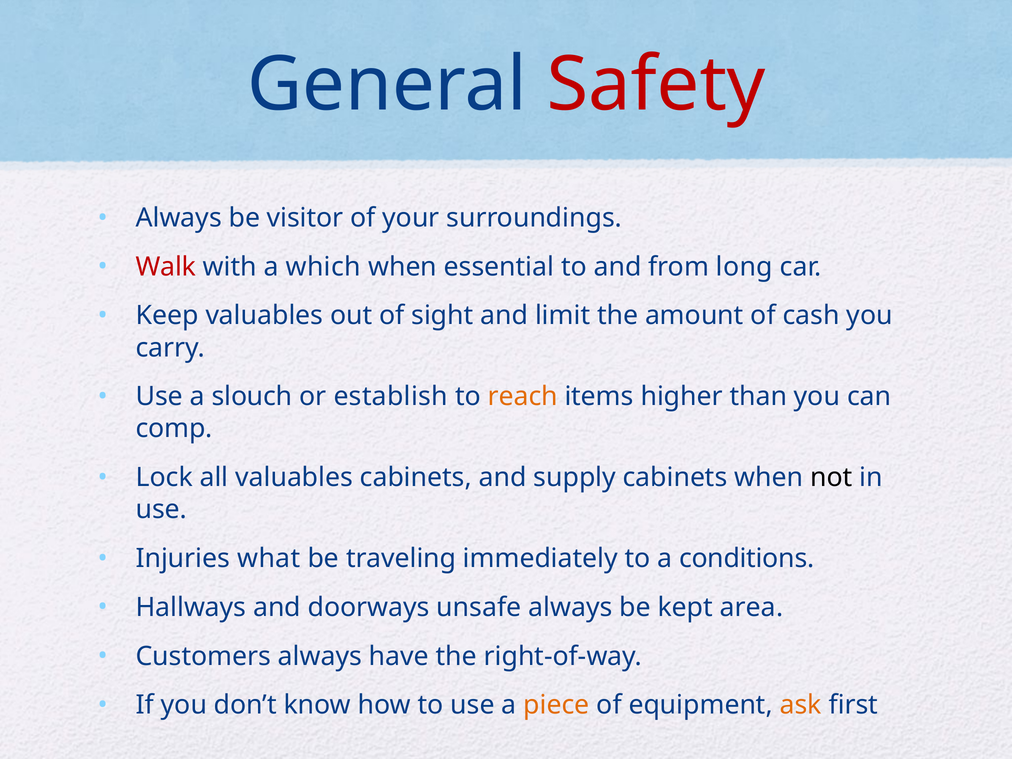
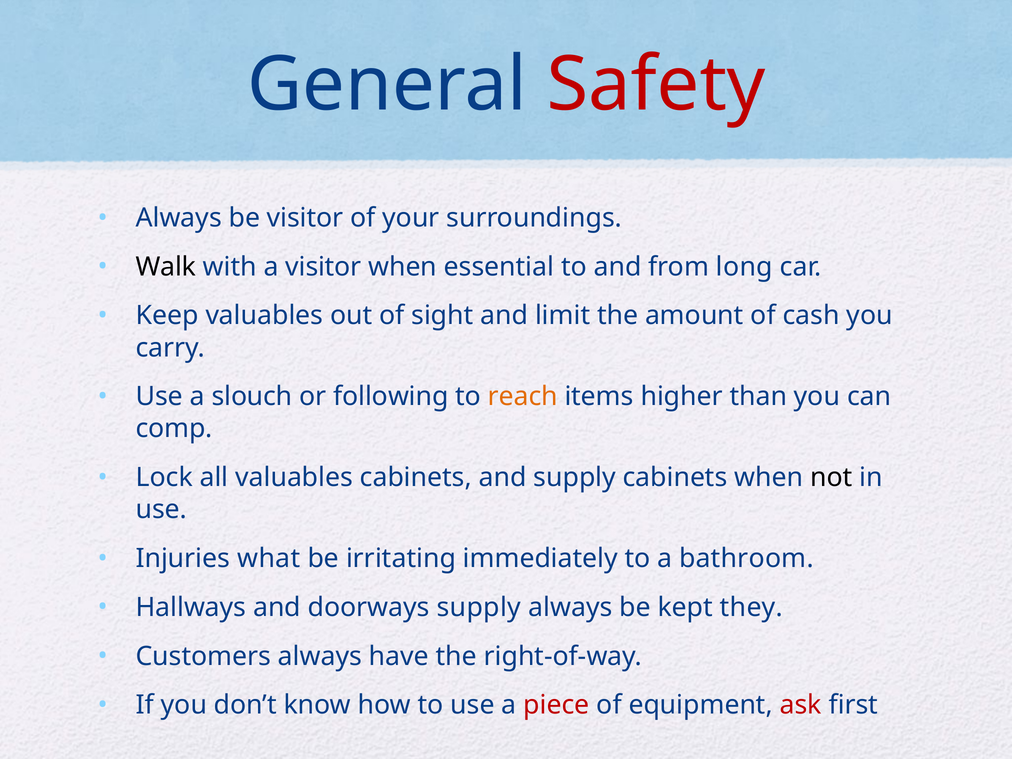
Walk colour: red -> black (166, 267)
a which: which -> visitor (323, 267)
establish: establish -> following (391, 397)
traveling: traveling -> irritating (401, 558)
conditions: conditions -> bathroom (746, 558)
doorways unsafe: unsafe -> supply (479, 607)
area: area -> they (751, 607)
piece colour: orange -> red (556, 705)
ask colour: orange -> red (801, 705)
